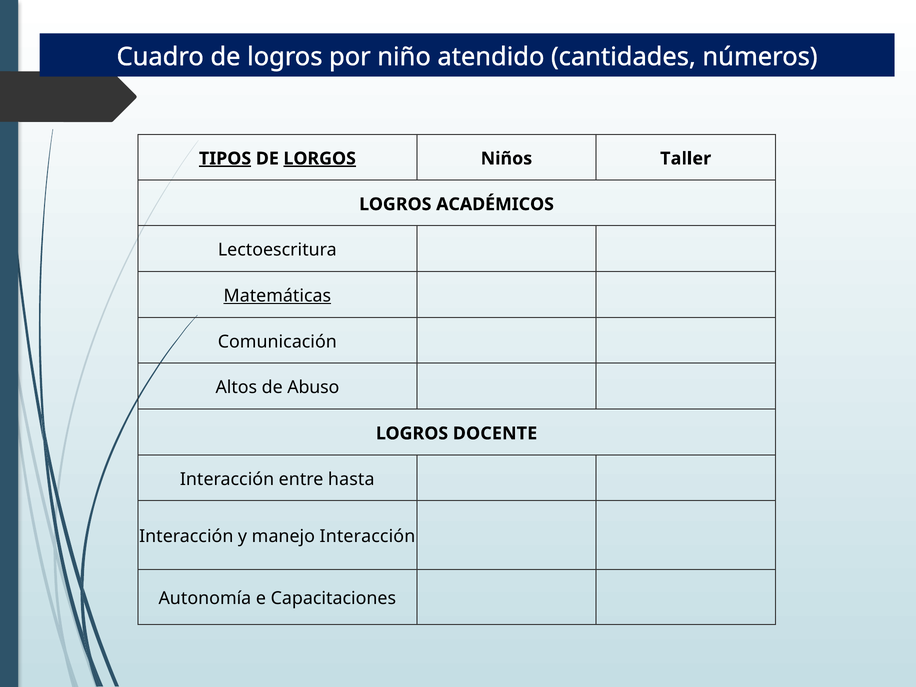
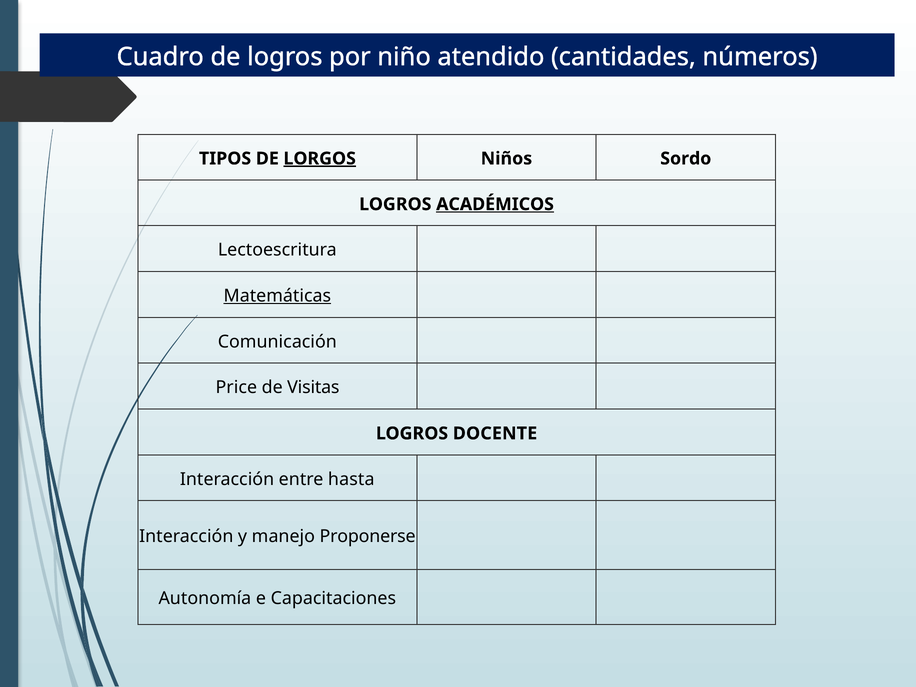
TIPOS underline: present -> none (225, 159)
Taller: Taller -> Sordo (686, 159)
ACADÉMICOS underline: none -> present (495, 204)
Altos: Altos -> Price (236, 388)
Abuso: Abuso -> Visitas (313, 388)
manejo Interacción: Interacción -> Proponerse (368, 537)
